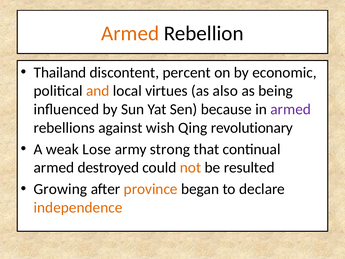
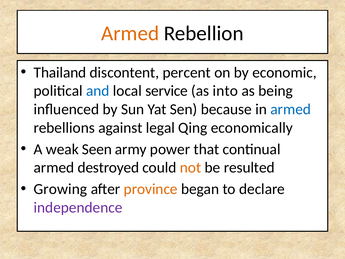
and colour: orange -> blue (98, 91)
virtues: virtues -> service (167, 91)
also: also -> into (225, 91)
armed colour: purple -> blue (291, 109)
wish: wish -> legal (160, 128)
revolutionary: revolutionary -> economically (252, 128)
Lose: Lose -> Seen (97, 149)
strong: strong -> power (170, 149)
independence colour: orange -> purple (78, 207)
